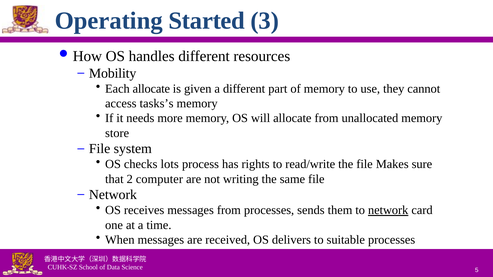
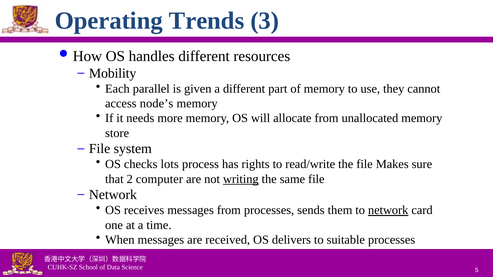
Started: Started -> Trends (207, 21)
Each allocate: allocate -> parallel (151, 89)
tasks’s: tasks’s -> node’s (157, 104)
writing underline: none -> present (241, 179)
